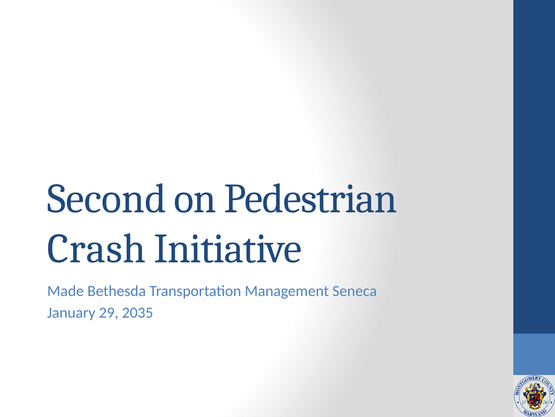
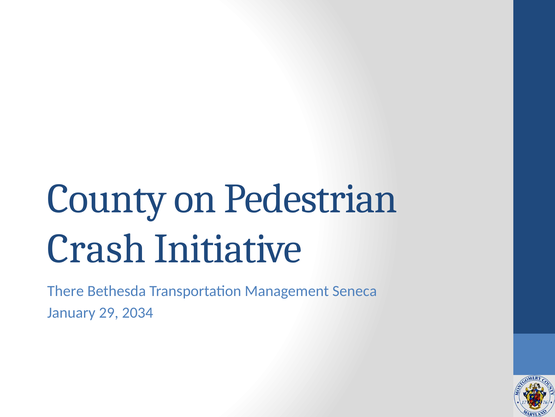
Second: Second -> County (107, 198)
Made: Made -> There (66, 291)
2035: 2035 -> 2034 (138, 312)
